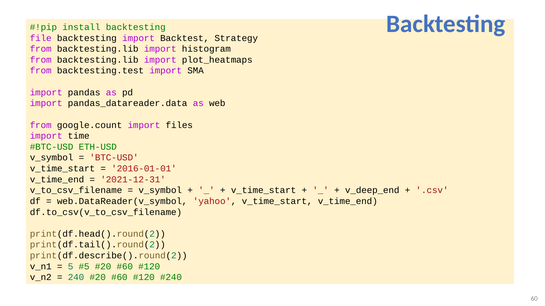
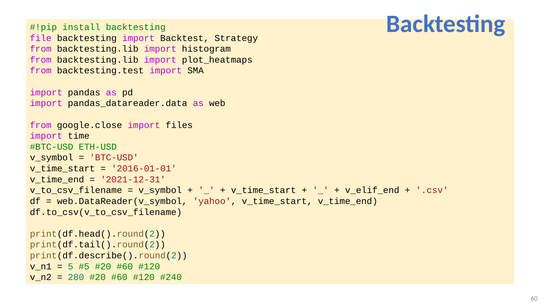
google.count: google.count -> google.close (90, 125)
v_deep_end: v_deep_end -> v_elif_end (372, 191)
240: 240 -> 280 (76, 278)
